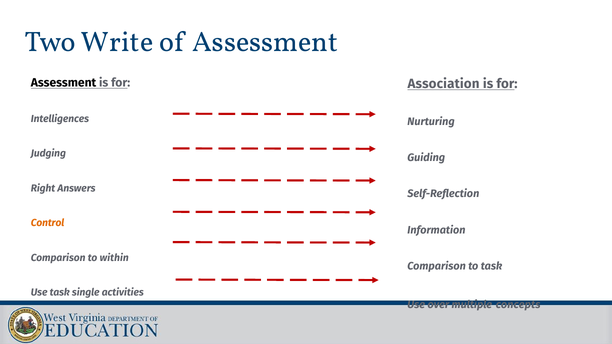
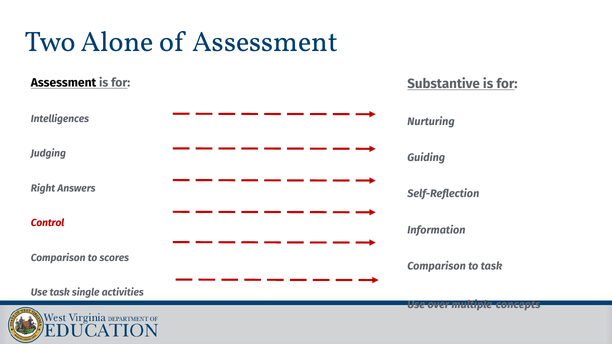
Write: Write -> Alone (117, 42)
Association: Association -> Substantive (444, 84)
Control colour: orange -> red (47, 223)
within: within -> scores (114, 258)
